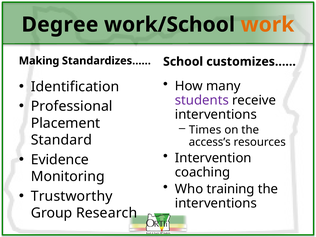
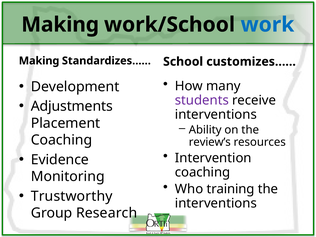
Degree: Degree -> Making (60, 25)
work colour: orange -> blue (267, 25)
Identification: Identification -> Development (75, 87)
Professional: Professional -> Adjustments (72, 106)
Times: Times -> Ability (205, 130)
Standard: Standard -> Coaching (61, 140)
access’s: access’s -> review’s (210, 142)
